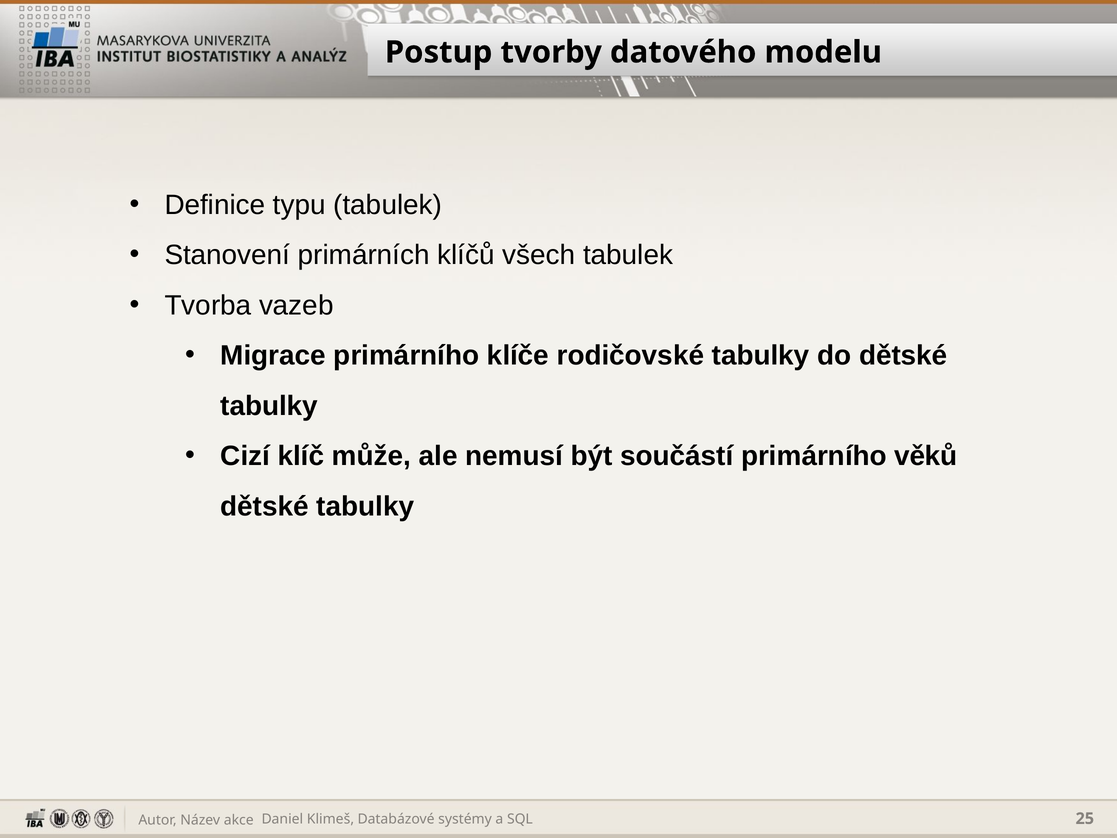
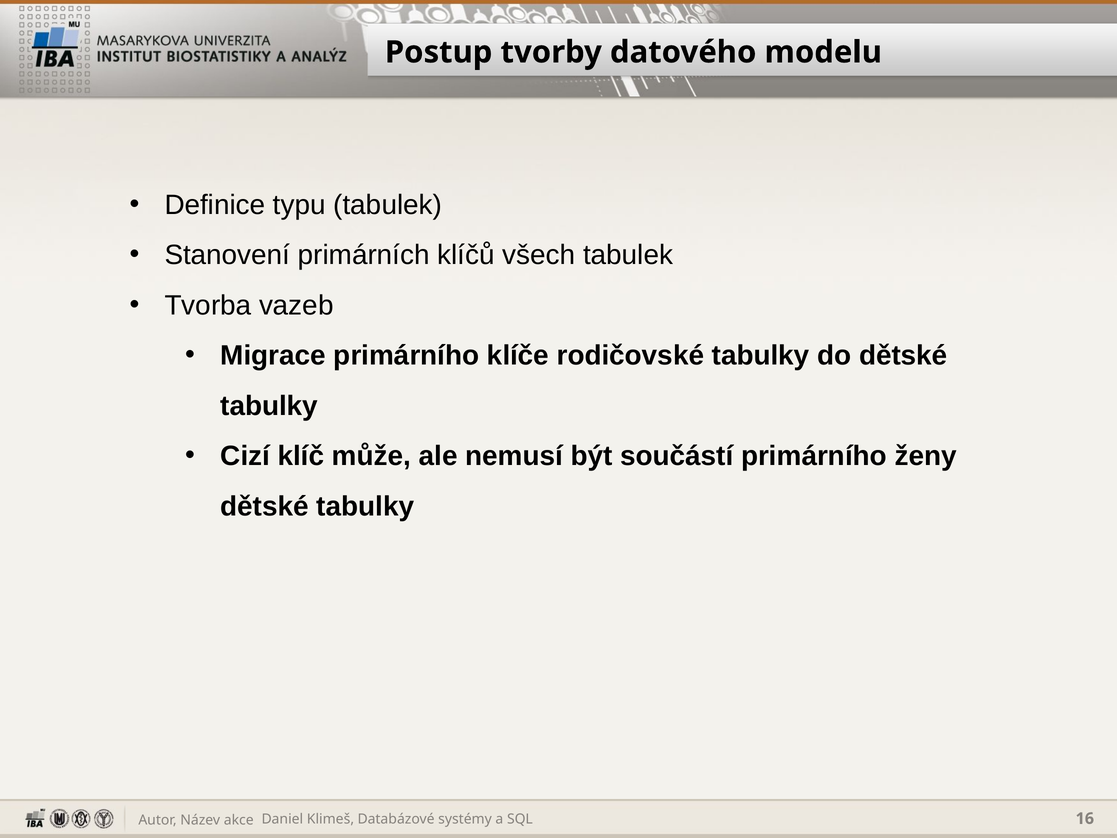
věků: věků -> ženy (926, 456)
25: 25 -> 16 (1085, 818)
